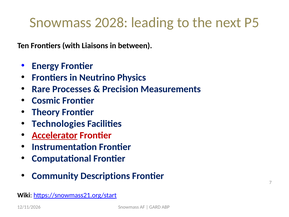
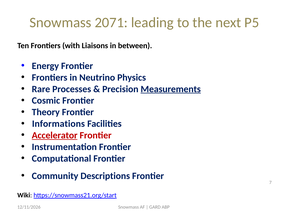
2028: 2028 -> 2071 (111, 22)
Measurements underline: none -> present (171, 89)
Technologies: Technologies -> Informations (58, 124)
